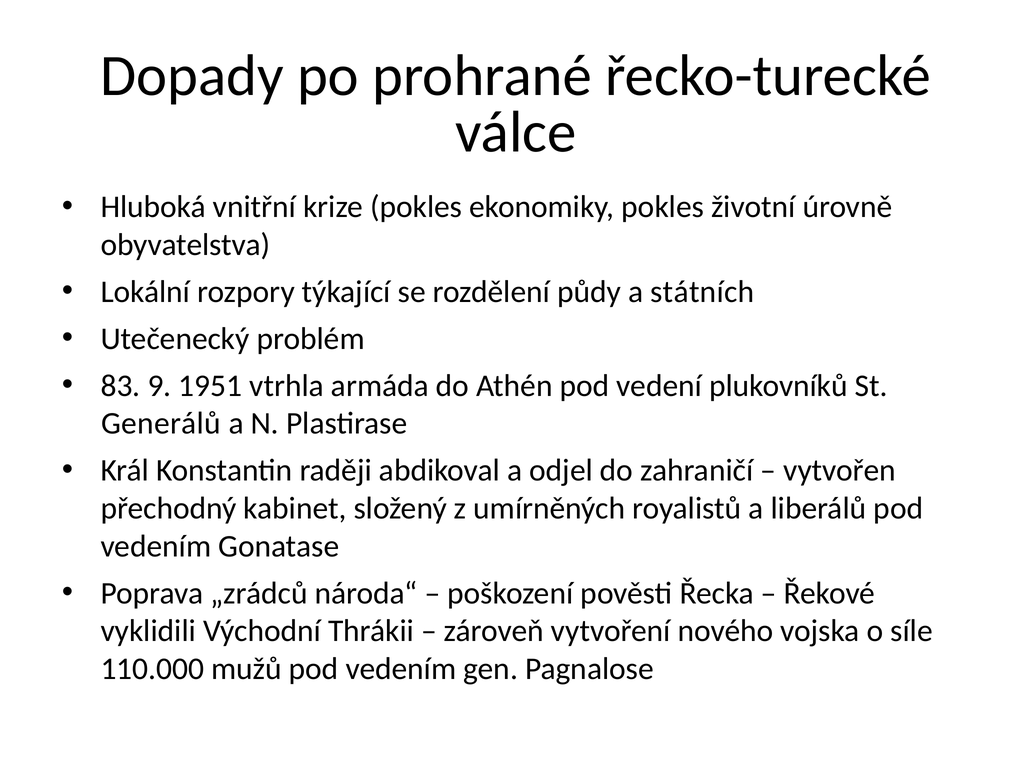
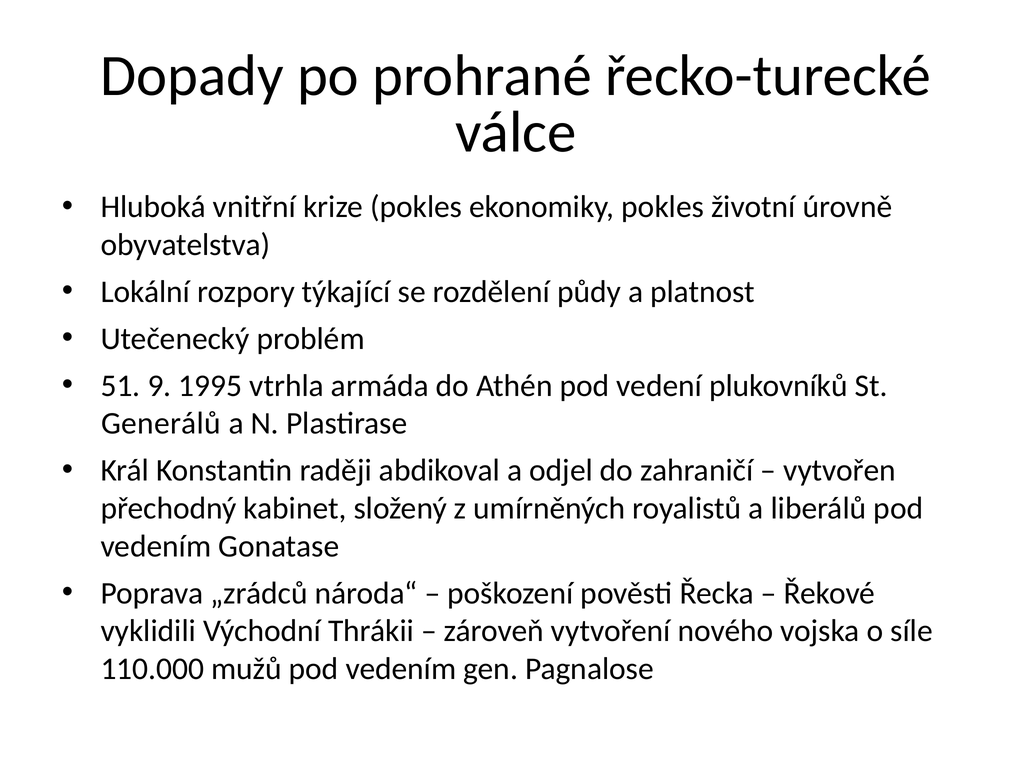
státních: státních -> platnost (703, 292)
83: 83 -> 51 (121, 386)
1951: 1951 -> 1995 (210, 386)
